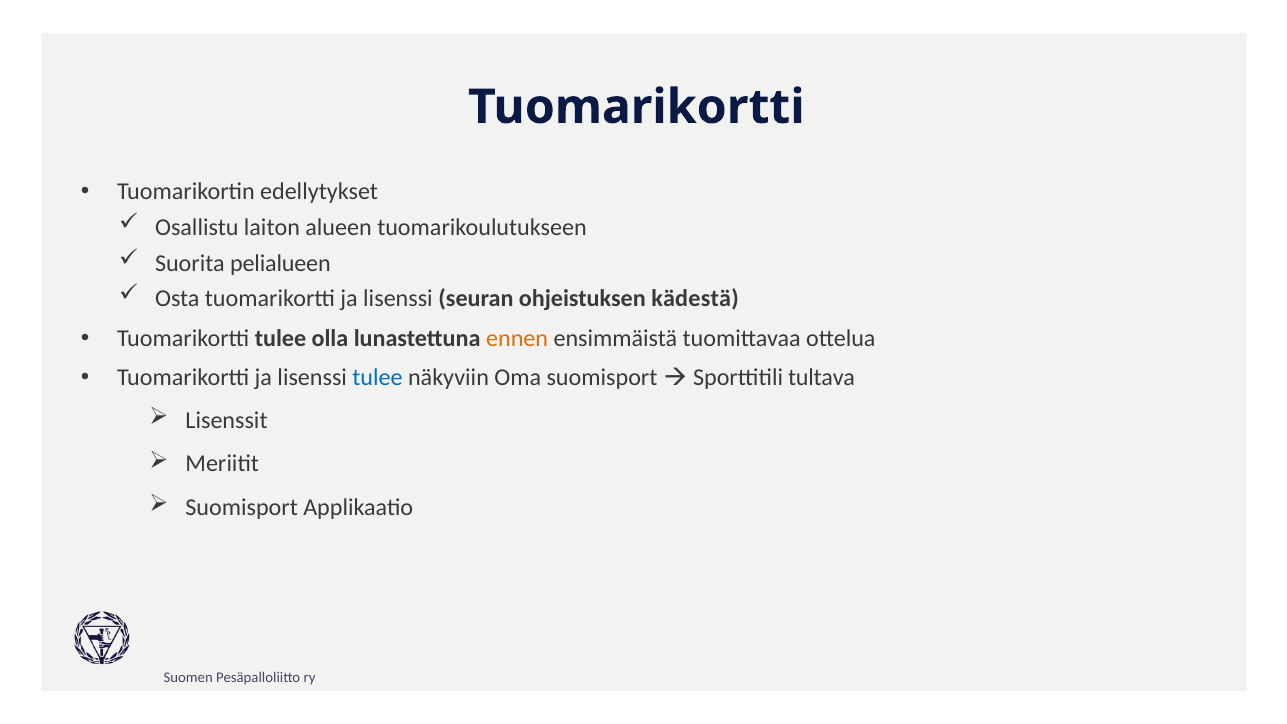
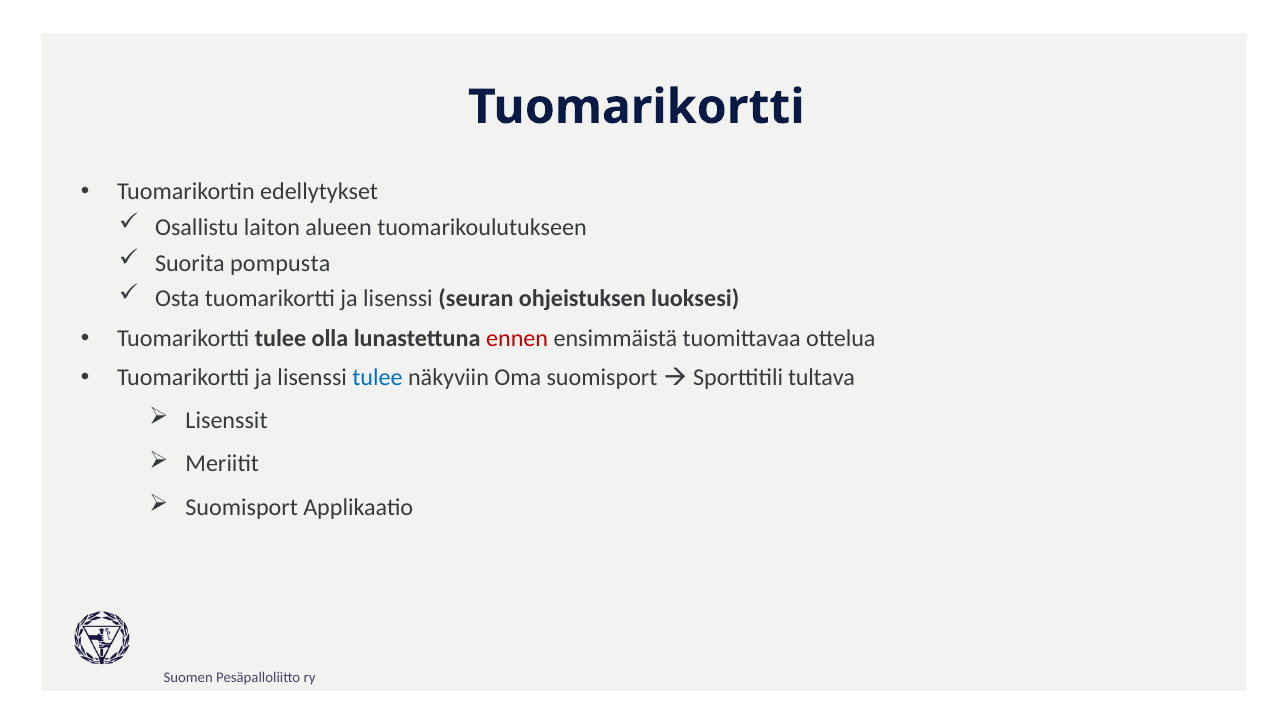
pelialueen: pelialueen -> pompusta (280, 263)
kädestä: kädestä -> luoksesi (695, 299)
ennen colour: orange -> red (517, 338)
